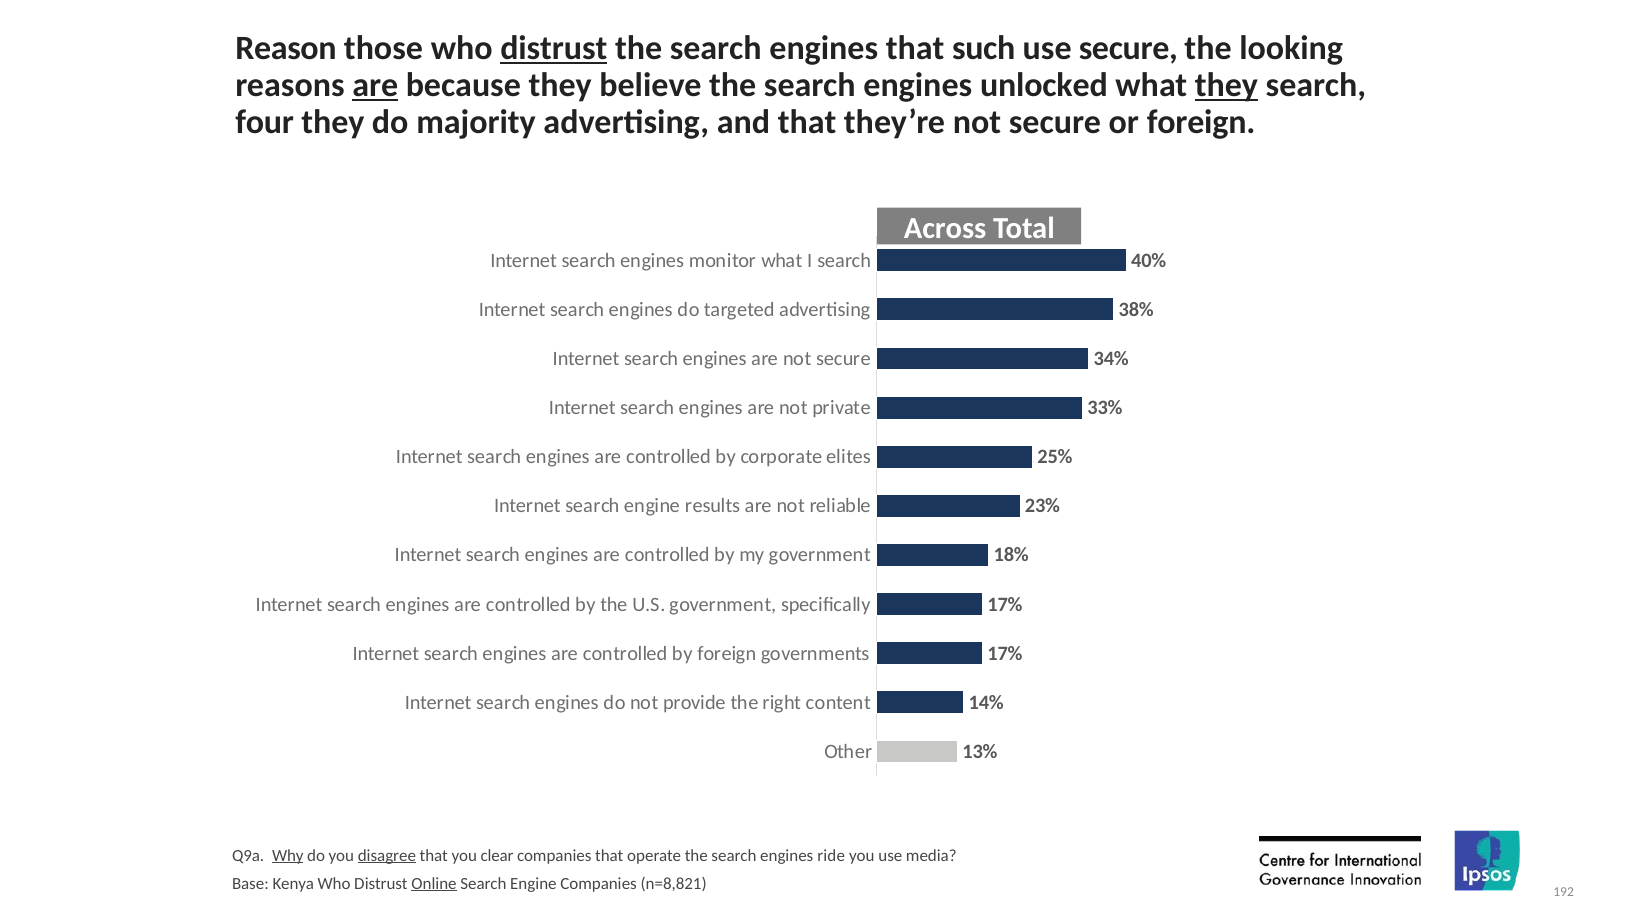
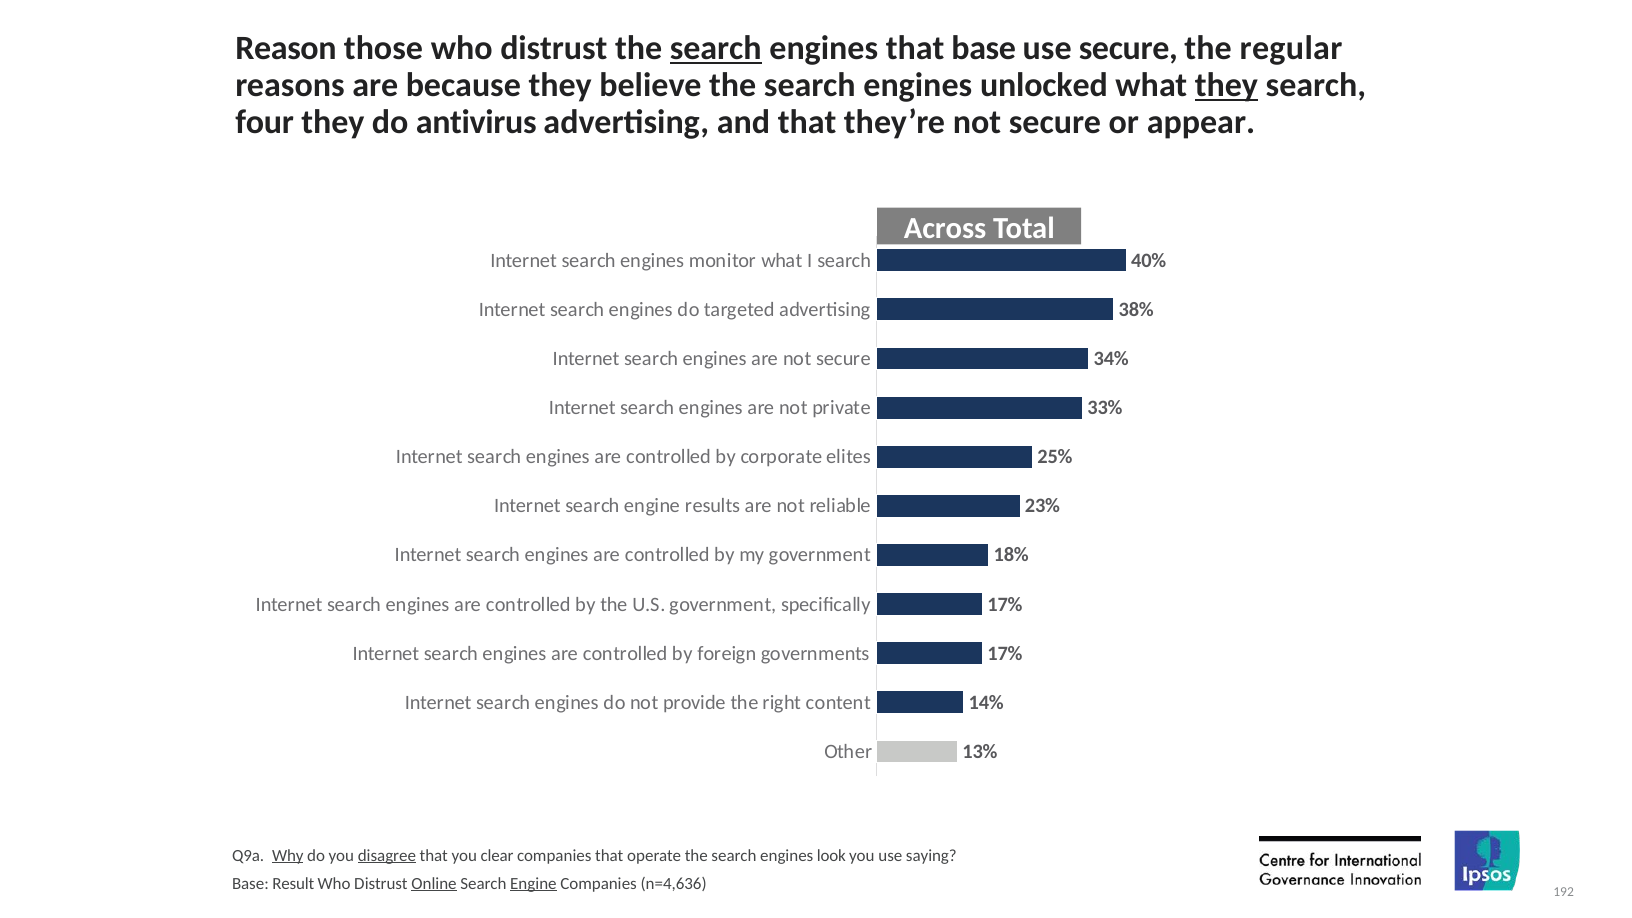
distrust underline: present -> none (554, 49)
search underline: none -> present (716, 49)
that such: such -> base (984, 49)
looking: looking -> regular (1291, 49)
are underline: present -> none (375, 85)
majority: majority -> antivirus (476, 122)
or foreign: foreign -> appear (1201, 122)
ride: ride -> look (831, 856)
media: media -> saying (931, 856)
Kenya: Kenya -> Result (293, 884)
Engine underline: none -> present (533, 884)
n=8,821: n=8,821 -> n=4,636 (674, 884)
